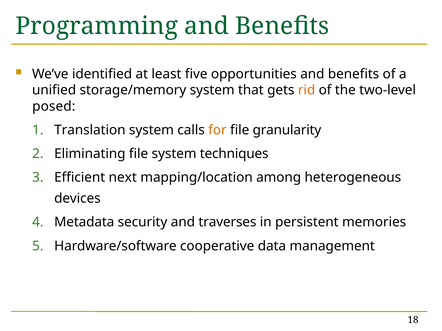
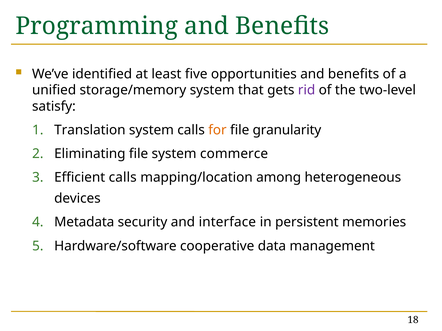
rid colour: orange -> purple (307, 90)
posed: posed -> satisfy (54, 106)
techniques: techniques -> commerce (234, 154)
Efficient next: next -> calls (123, 178)
traverses: traverses -> interface (227, 223)
